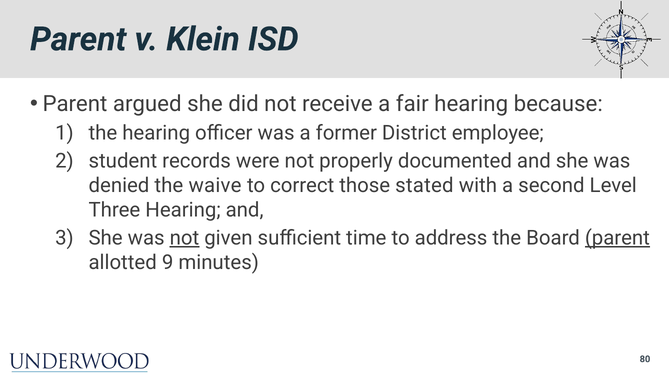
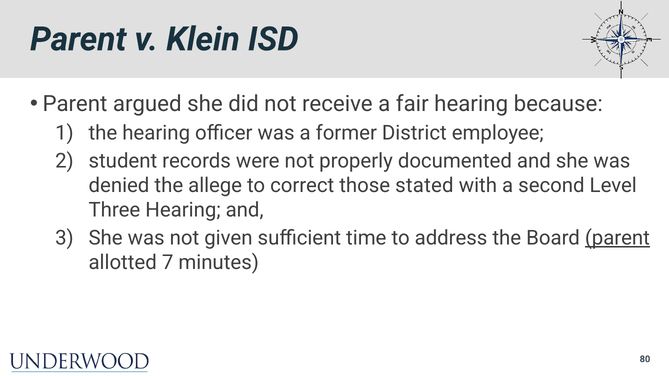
waive: waive -> allege (215, 186)
not underline: present -> none (184, 238)
9: 9 -> 7 (168, 263)
